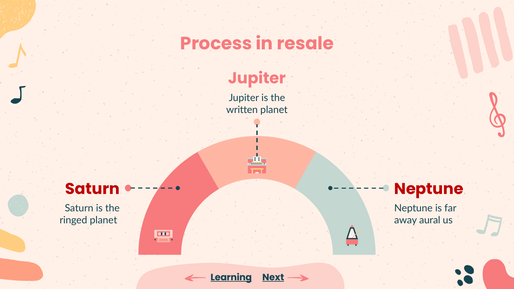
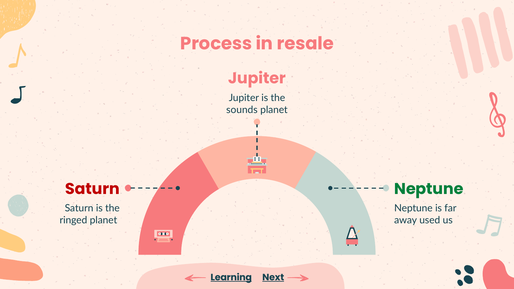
written: written -> sounds (242, 110)
Neptune colour: red -> green (429, 189)
aural: aural -> used (430, 220)
